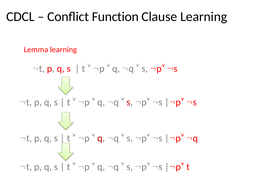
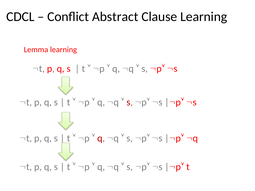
Function: Function -> Abstract (115, 17)
